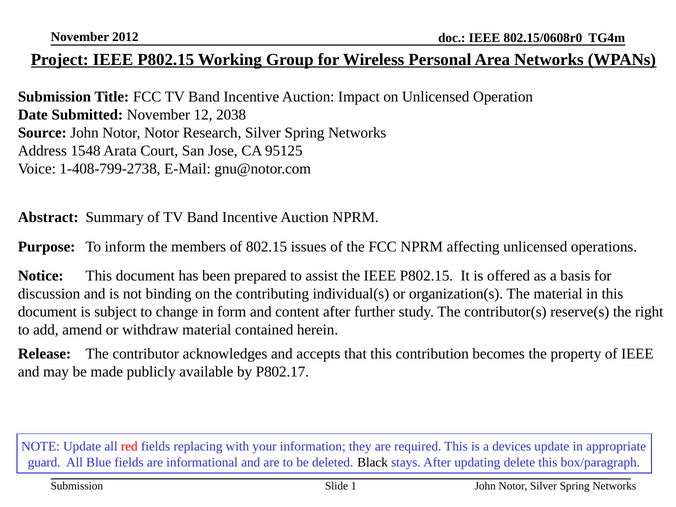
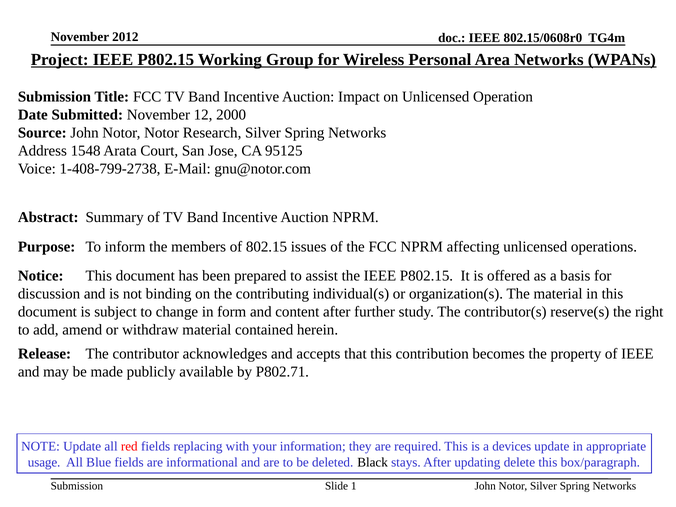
2038: 2038 -> 2000 (231, 115)
P802.17: P802.17 -> P802.71 (282, 372)
guard: guard -> usage (44, 462)
